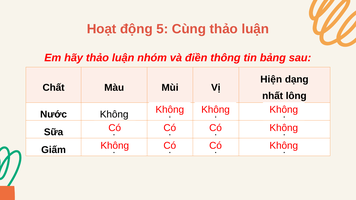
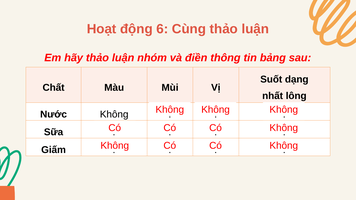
5: 5 -> 6 (162, 29)
Hiện: Hiện -> Suốt (271, 80)
